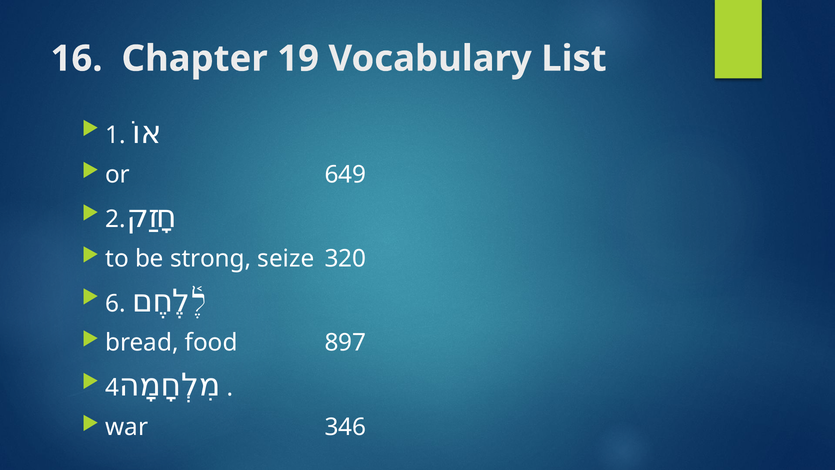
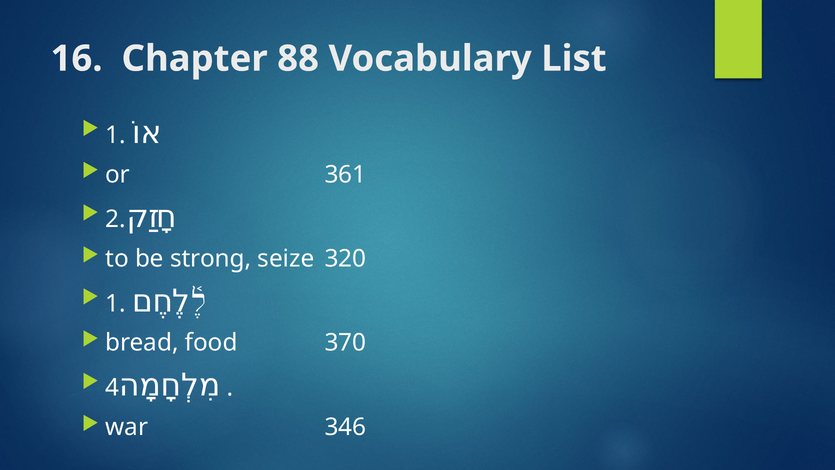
19: 19 -> 88 (298, 59)
649: 649 -> 361 (345, 174)
6: 6 -> 1 (116, 303)
897: 897 -> 370 (345, 343)
